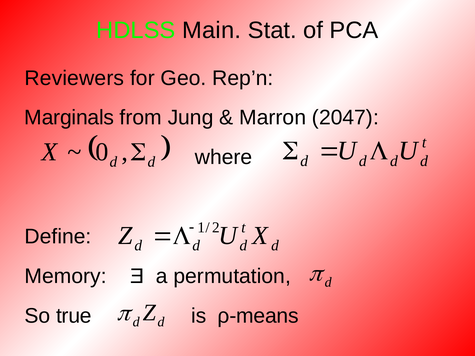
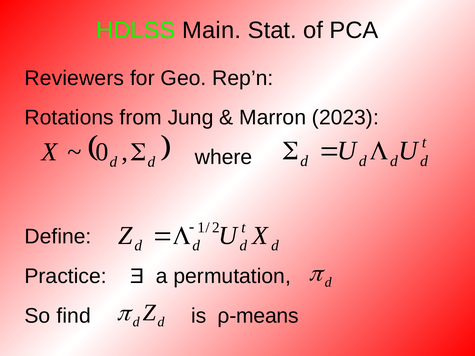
Marginals: Marginals -> Rotations (69, 118)
2047: 2047 -> 2023 (345, 118)
Memory: Memory -> Practice (66, 277)
true: true -> find (74, 316)
